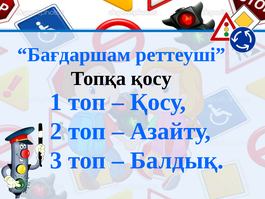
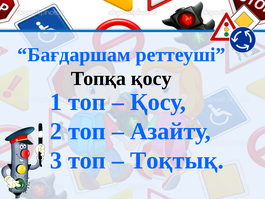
Балдық: Балдық -> Тоқтық (177, 160)
